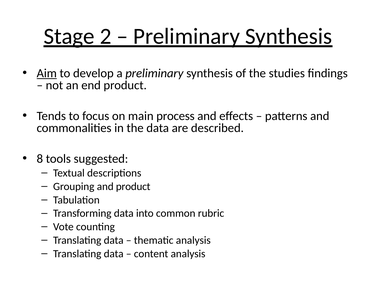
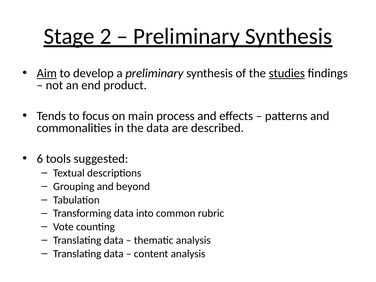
studies underline: none -> present (287, 73)
8: 8 -> 6 (40, 159)
and product: product -> beyond (133, 186)
